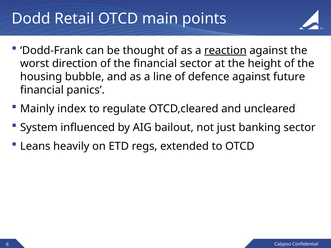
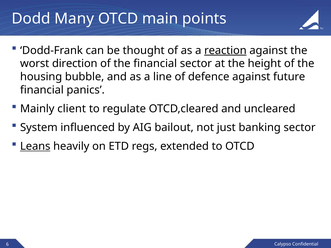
Retail: Retail -> Many (74, 19)
index: index -> client (72, 109)
Leans underline: none -> present (35, 146)
